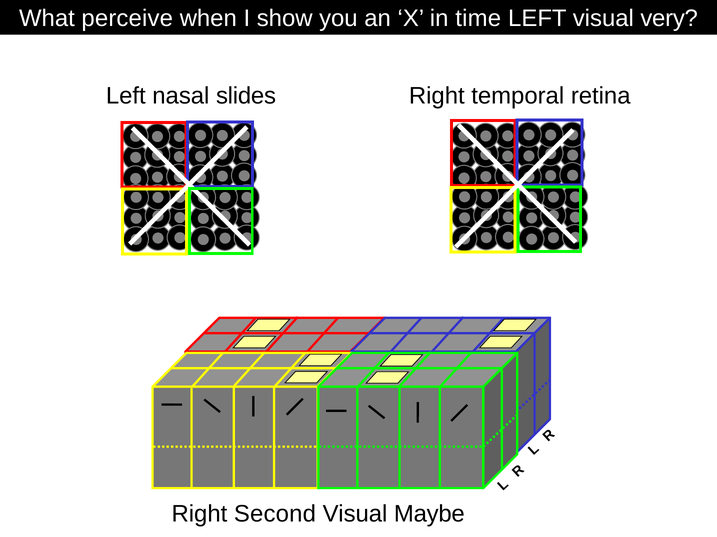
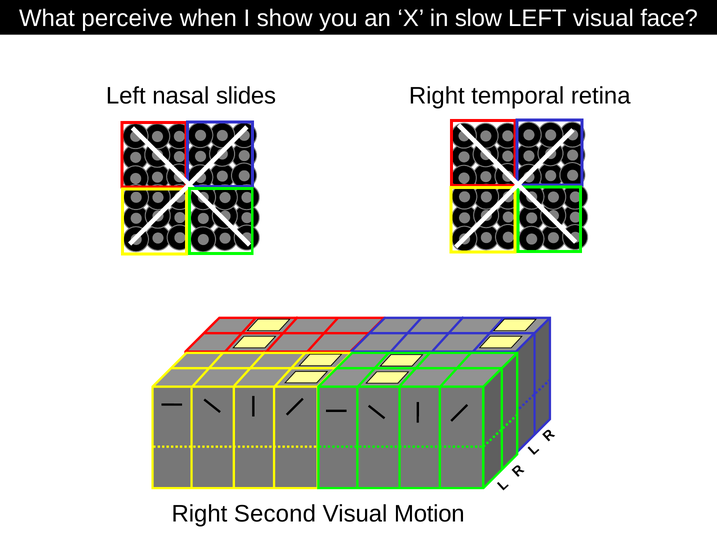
time: time -> slow (478, 19)
very: very -> face (669, 19)
Maybe: Maybe -> Motion (429, 515)
